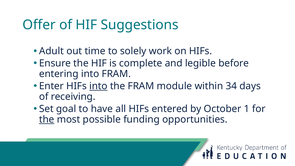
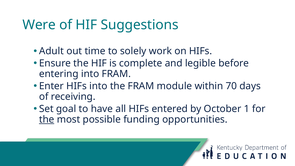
Offer: Offer -> Were (39, 25)
into underline: present -> none (98, 86)
34: 34 -> 70 (231, 86)
